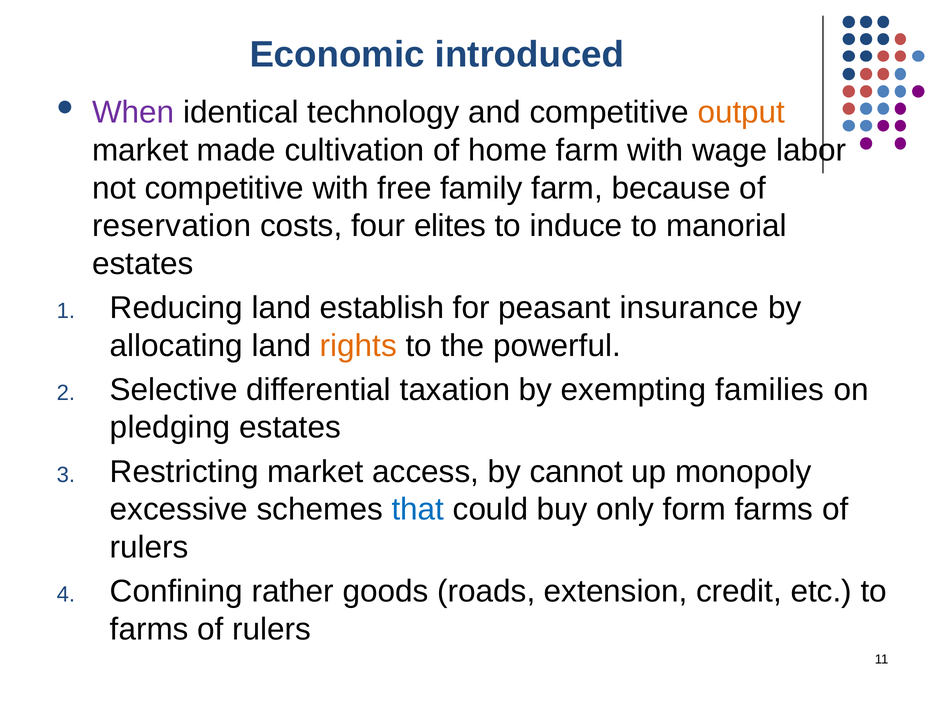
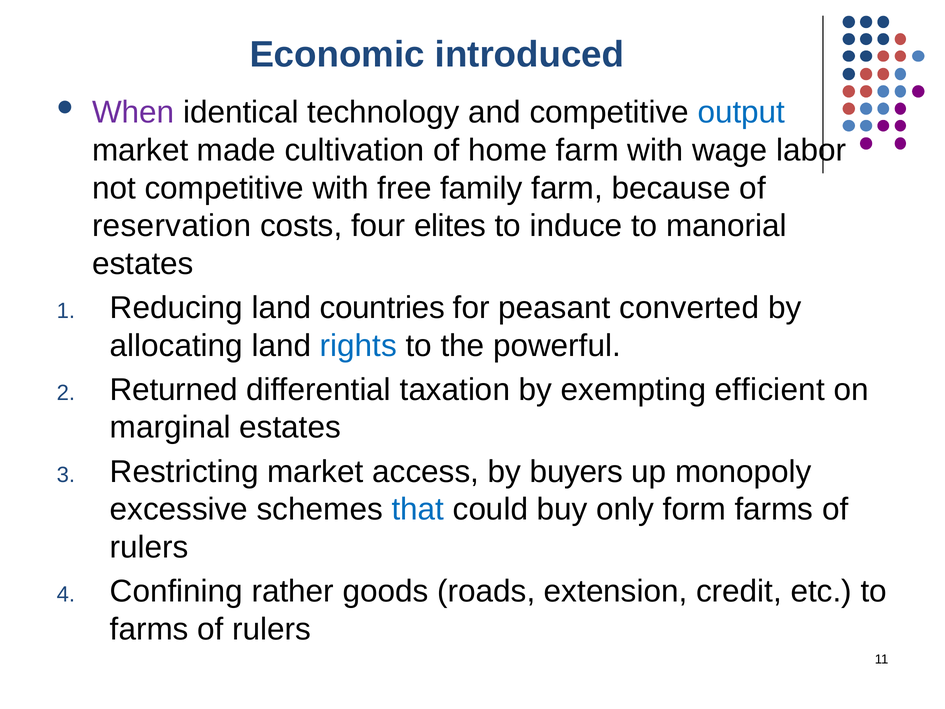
output colour: orange -> blue (741, 112)
establish: establish -> countries (382, 308)
insurance: insurance -> converted (689, 308)
rights colour: orange -> blue (358, 346)
Selective: Selective -> Returned (174, 390)
families: families -> efficient (770, 390)
pledging: pledging -> marginal (170, 427)
cannot: cannot -> buyers (576, 472)
